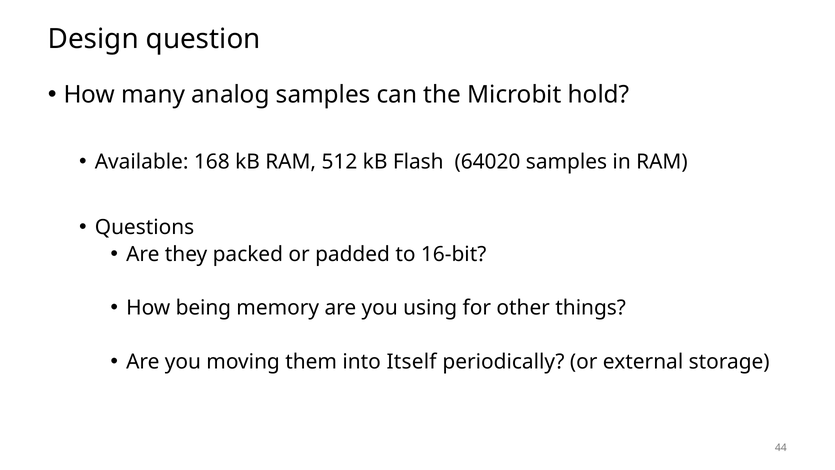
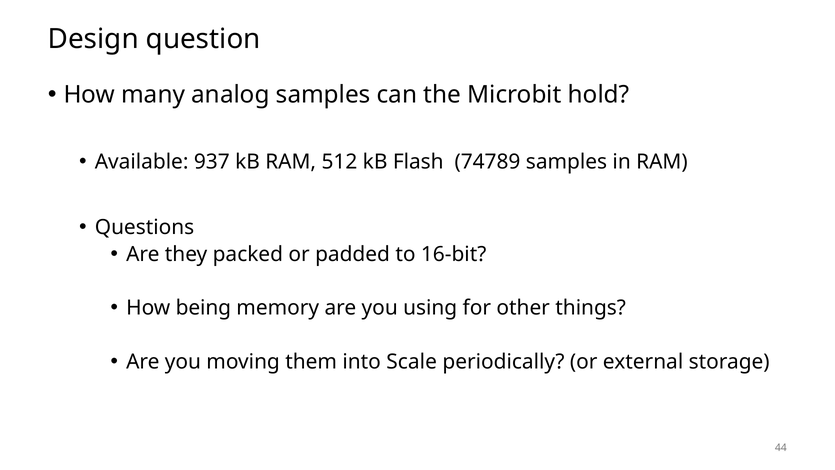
168: 168 -> 937 (212, 162)
64020: 64020 -> 74789 (487, 162)
Itself: Itself -> Scale (412, 361)
